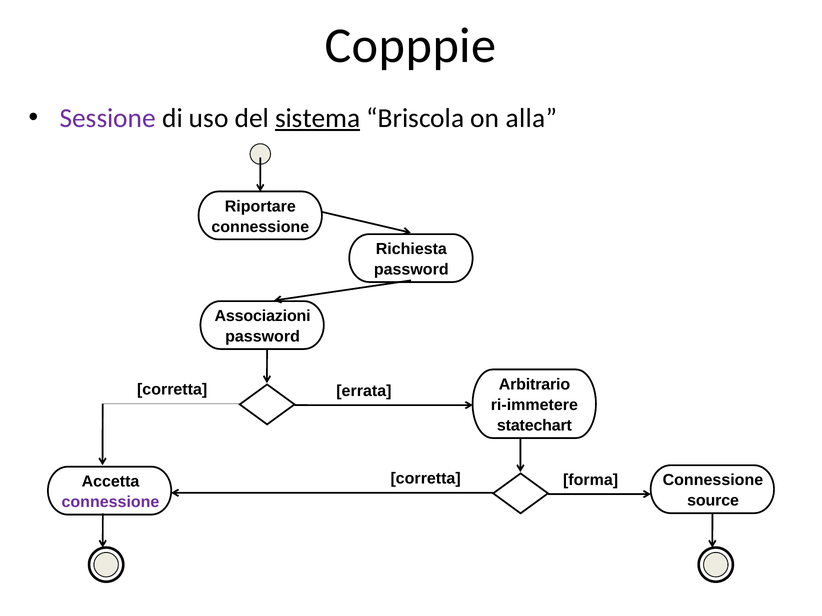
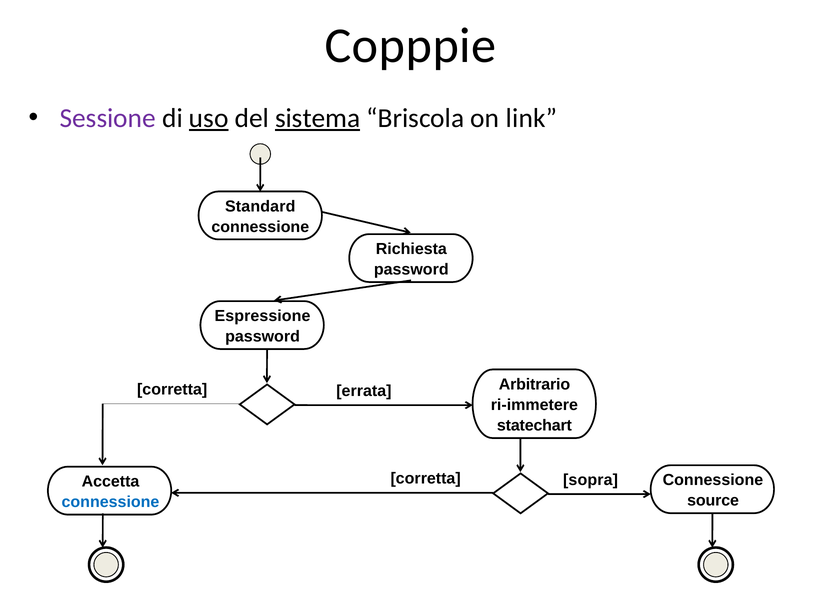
uso underline: none -> present (209, 118)
alla: alla -> link (531, 118)
Riportare: Riportare -> Standard (260, 206)
Associazioni: Associazioni -> Espressione (263, 316)
forma: forma -> sopra (591, 480)
connessione colour: purple -> blue (110, 502)
